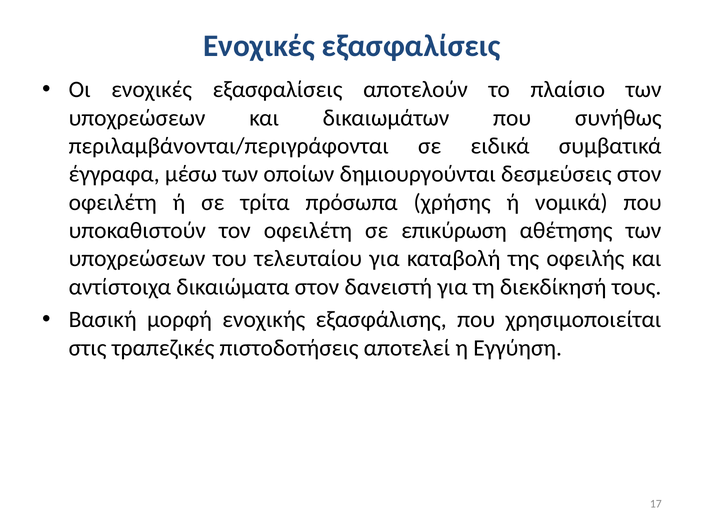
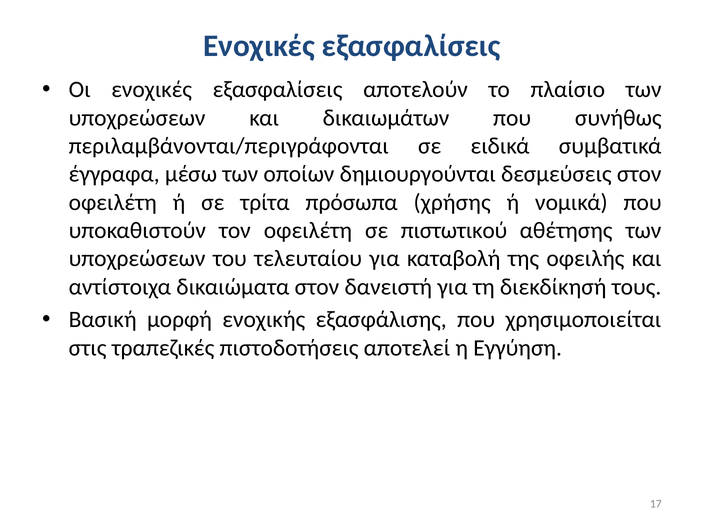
επικύρωση: επικύρωση -> πιστωτικού (454, 230)
